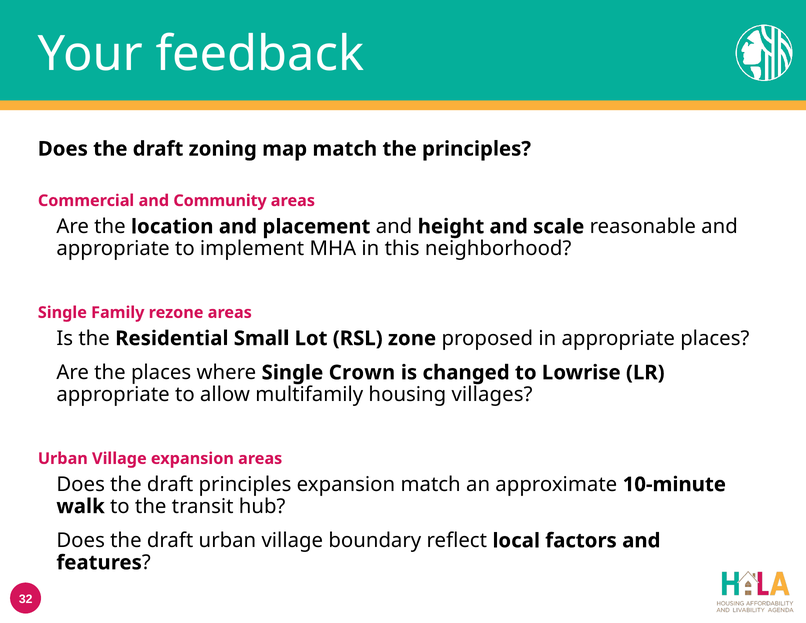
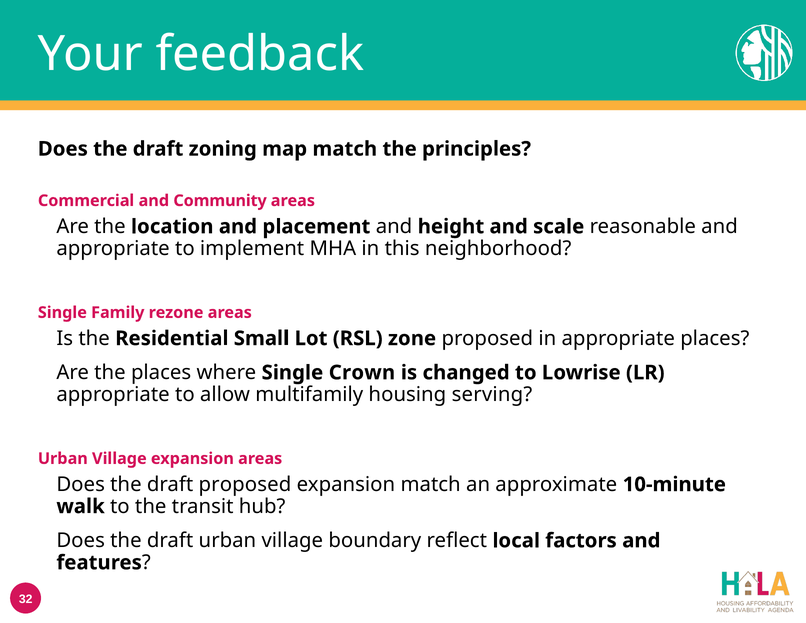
villages: villages -> serving (492, 394)
draft principles: principles -> proposed (245, 484)
